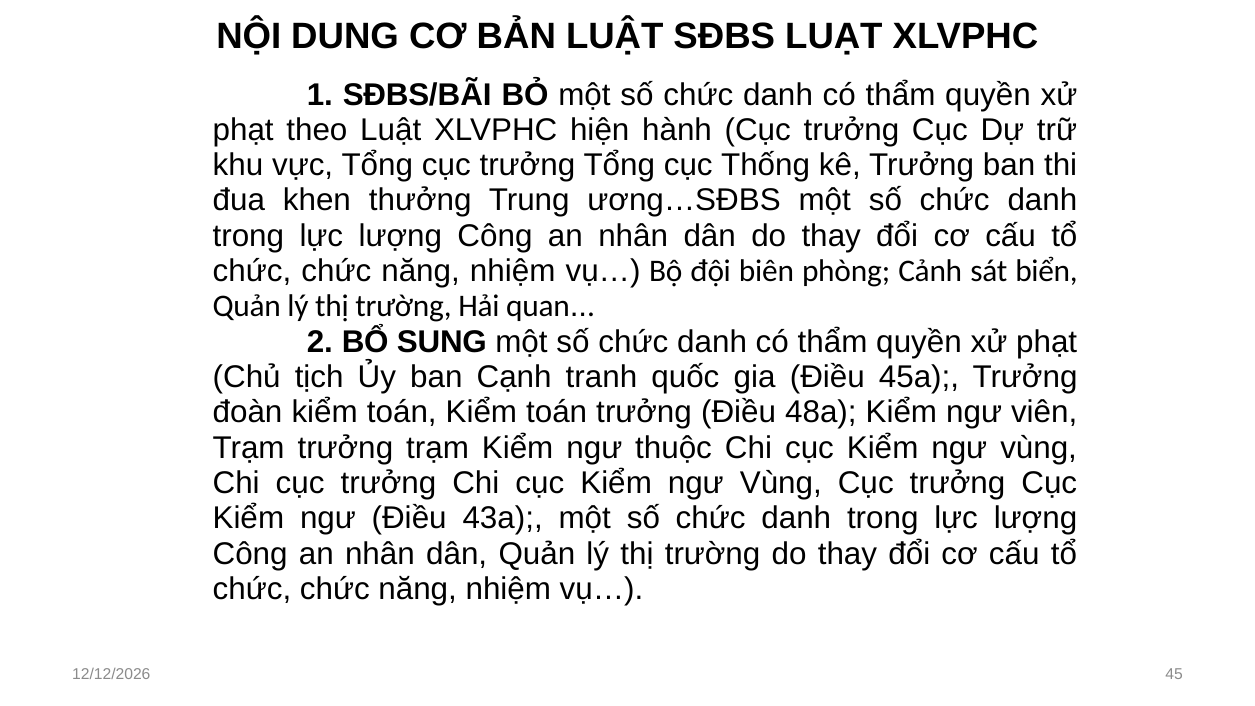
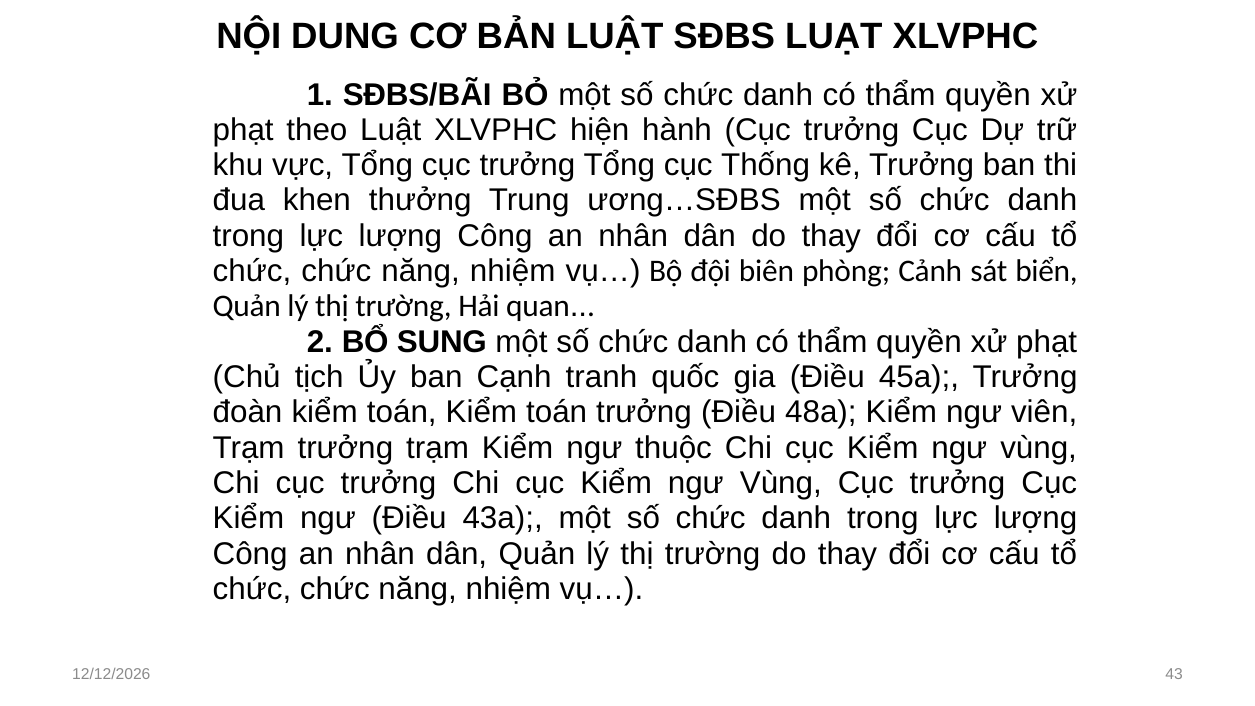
45: 45 -> 43 (1174, 674)
